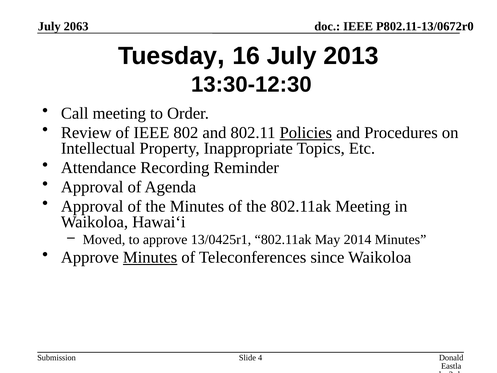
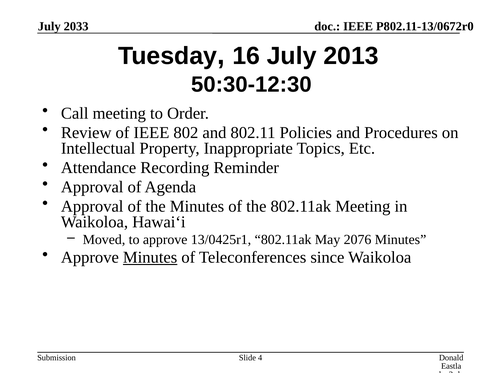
2063: 2063 -> 2033 (76, 27)
13:30-12:30: 13:30-12:30 -> 50:30-12:30 (252, 84)
Policies underline: present -> none (306, 133)
2014: 2014 -> 2076 (358, 239)
